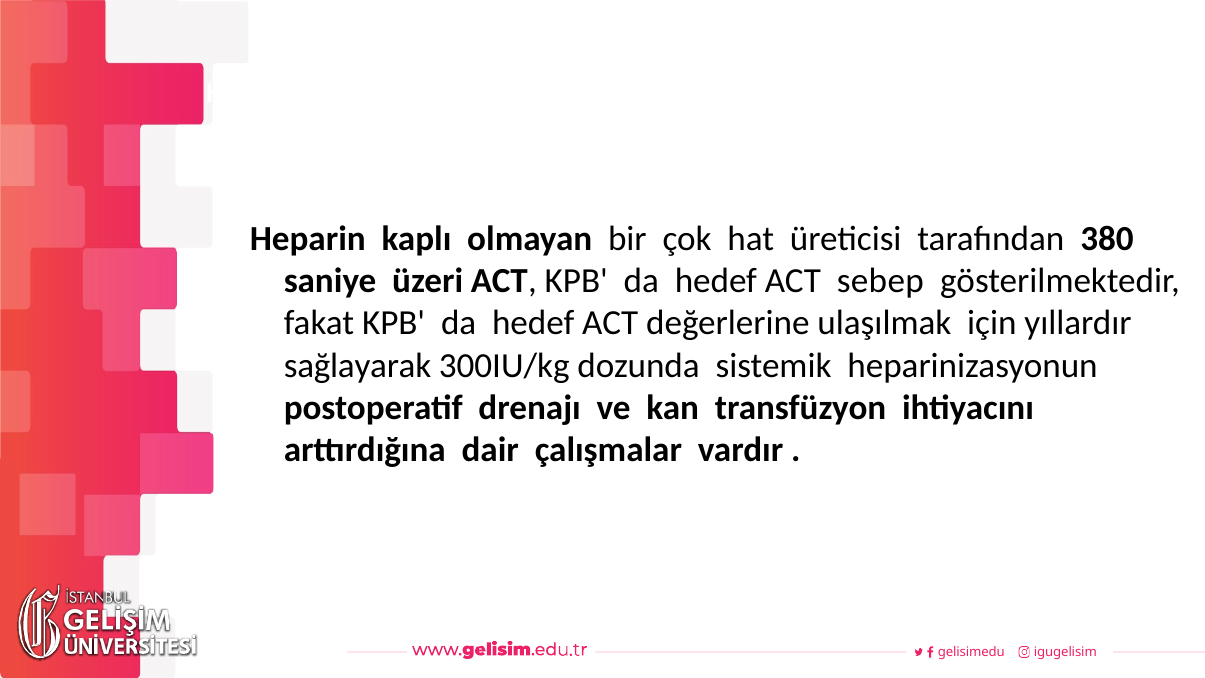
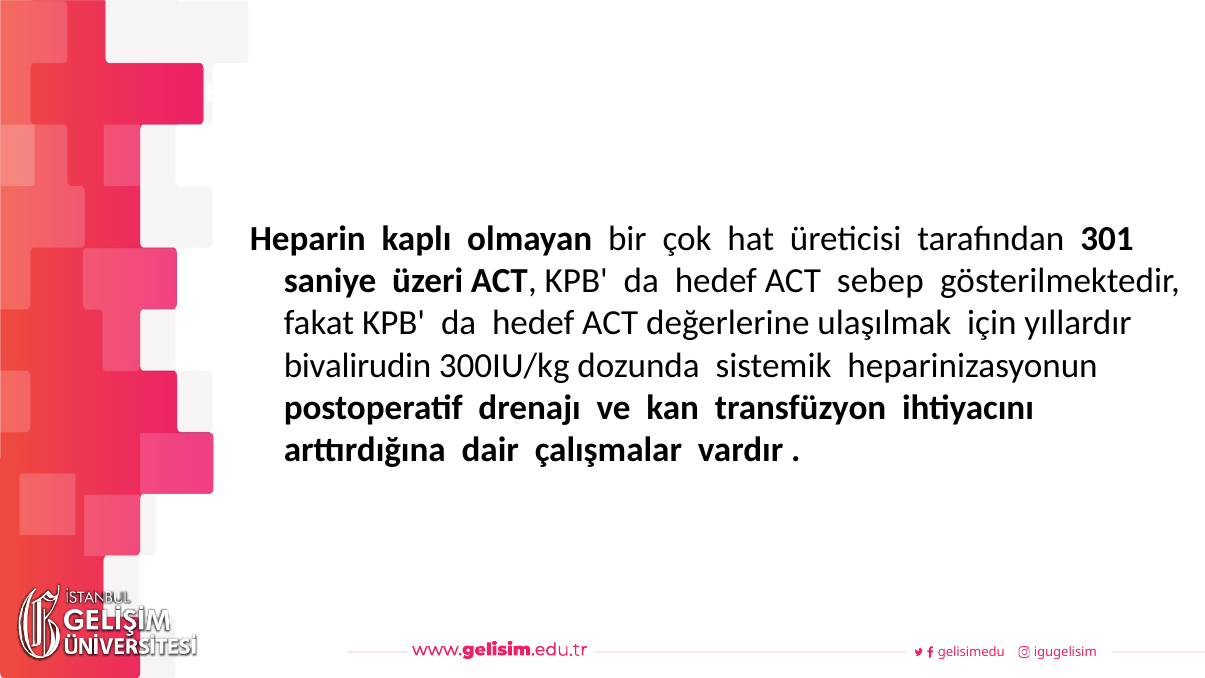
380: 380 -> 301 (1107, 239)
sağlayarak: sağlayarak -> bivalirudin (358, 365)
